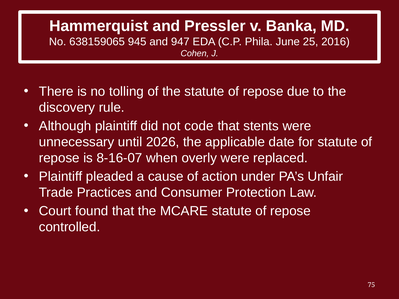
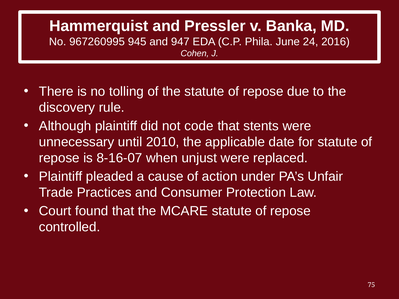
638159065: 638159065 -> 967260995 (97, 42)
25: 25 -> 24 (311, 42)
2026: 2026 -> 2010 (163, 142)
overly: overly -> unjust (199, 158)
